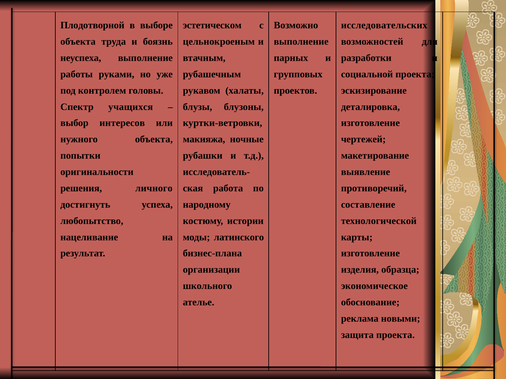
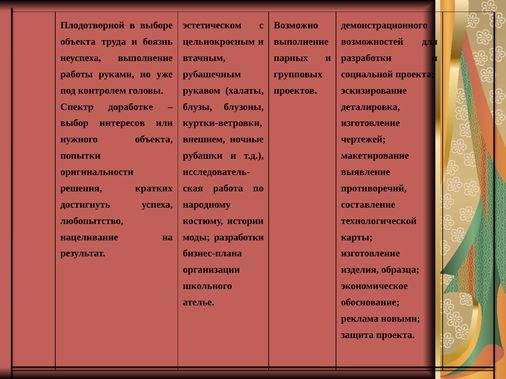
исследовательских: исследовательских -> демонстрационного (384, 25)
учащихся: учащихся -> доработке (131, 107)
макияжа: макияжа -> внешнем (204, 140)
личного: личного -> кратких (154, 188)
моды латинского: латинского -> разработки (239, 237)
